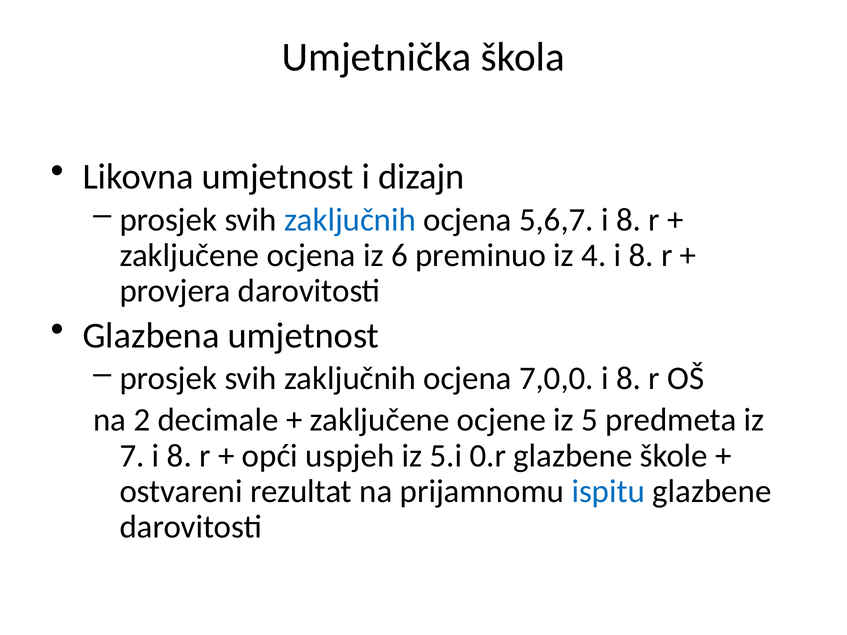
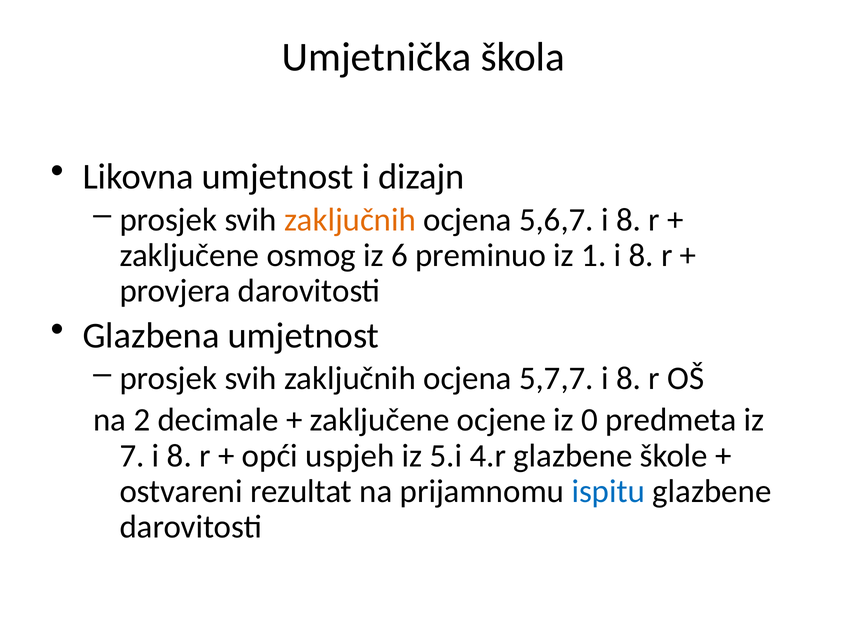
zaključnih colour: blue -> orange (350, 220)
zaključene ocjena: ocjena -> osmog (311, 255)
4: 4 -> 1 (594, 255)
7,0,0: 7,0,0 -> 5,7,7 (556, 379)
5: 5 -> 0 (590, 420)
0.r: 0.r -> 4.r (488, 456)
